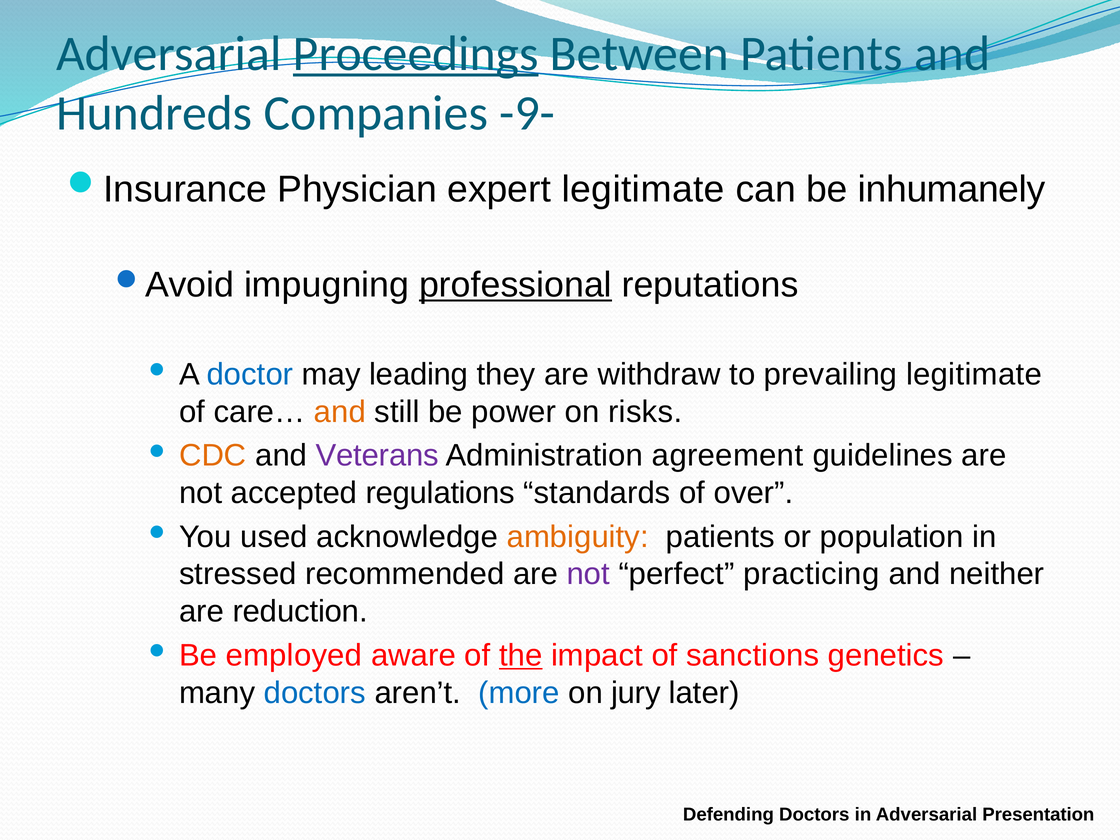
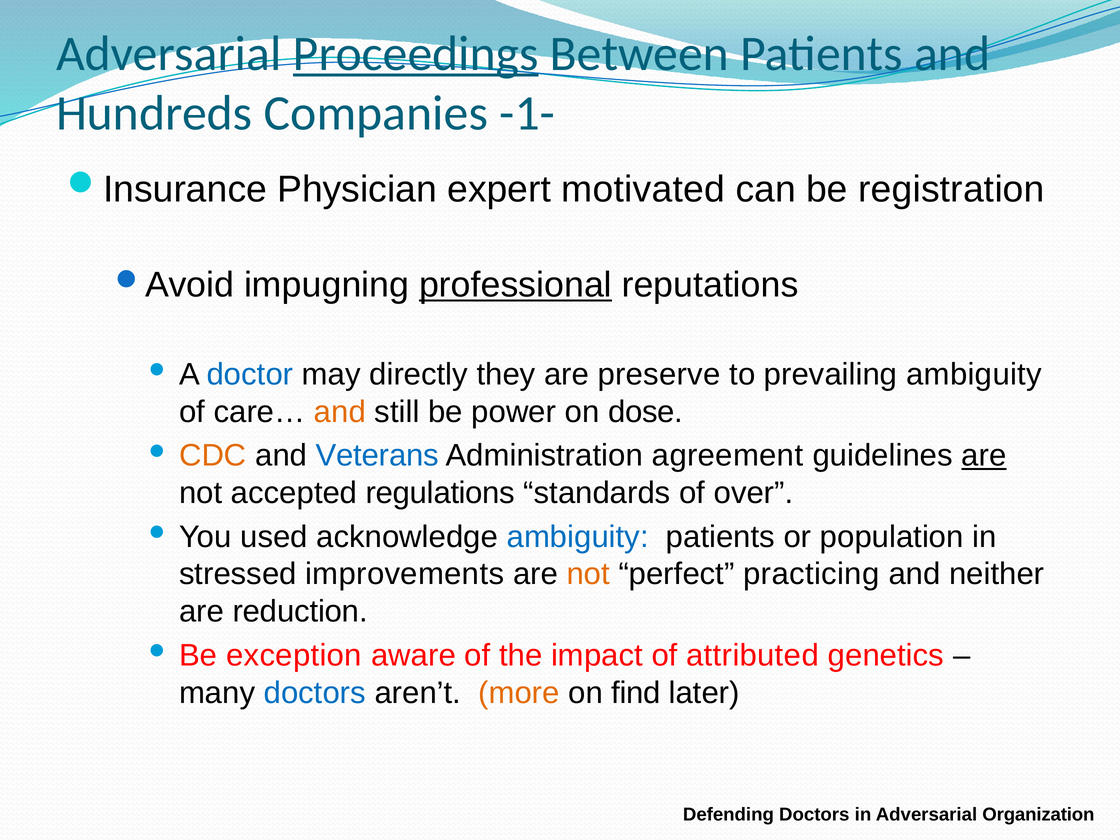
-9-: -9- -> -1- (527, 114)
expert legitimate: legitimate -> motivated (643, 189)
inhumanely: inhumanely -> registration (951, 189)
leading: leading -> directly (419, 374)
withdraw: withdraw -> preserve (659, 374)
prevailing legitimate: legitimate -> ambiguity (974, 374)
risks: risks -> dose (645, 412)
Veterans colour: purple -> blue (377, 456)
are underline: none -> present (984, 456)
ambiguity colour: orange -> blue (578, 537)
recommended: recommended -> improvements (405, 574)
not colour: purple -> orange (588, 574)
employed: employed -> exception (294, 655)
the underline: present -> none (521, 655)
sanctions: sanctions -> attributed (753, 655)
more colour: blue -> orange (519, 693)
jury: jury -> find (636, 693)
Presentation: Presentation -> Organization (1038, 815)
